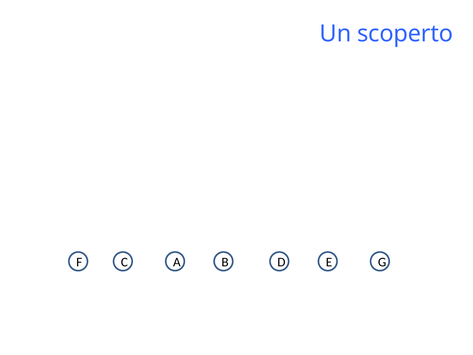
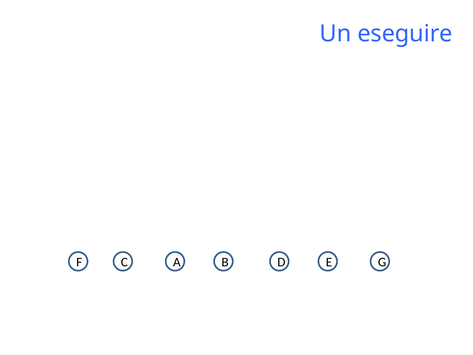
scoperto: scoperto -> eseguire (405, 34)
